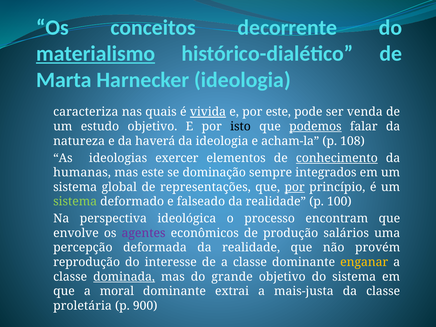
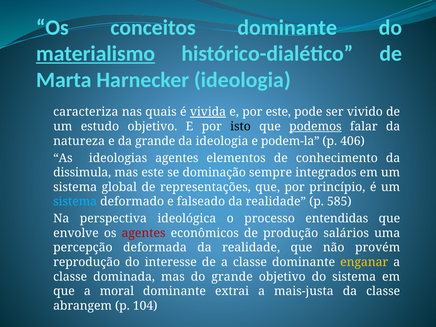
conceitos decorrente: decorrente -> dominante (287, 27)
venda: venda -> vivido (365, 112)
da haverá: haverá -> grande (155, 141)
acham-la: acham-la -> podem-la (290, 141)
108: 108 -> 406 (352, 141)
ideologias exercer: exercer -> agentes (177, 158)
conhecimento underline: present -> none (337, 158)
humanas: humanas -> dissimula (82, 173)
por underline: present -> none (295, 187)
sistema colour: light green -> light blue (75, 202)
100: 100 -> 585 (339, 202)
encontram: encontram -> entendidas (337, 219)
agentes colour: purple -> red (144, 233)
dominada underline: present -> none (124, 277)
proletária: proletária -> abrangem (83, 306)
900: 900 -> 104 (145, 306)
